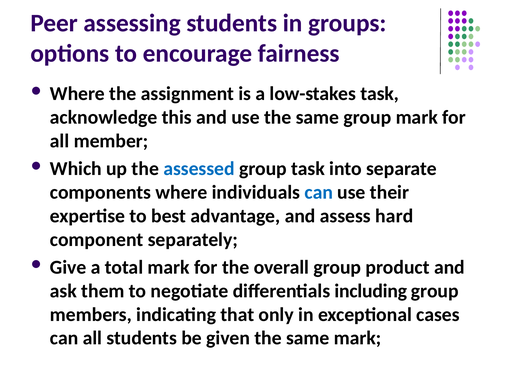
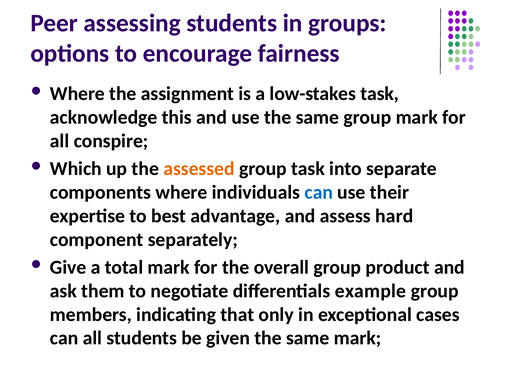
member: member -> conspire (111, 141)
assessed colour: blue -> orange (199, 169)
including: including -> example (371, 291)
